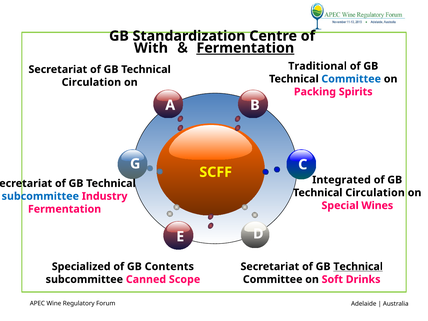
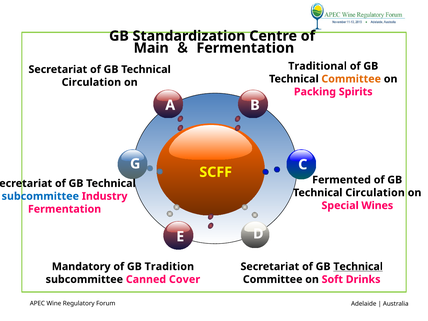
With: With -> Main (151, 48)
Fermentation underline: present -> none (245, 48)
Committee colour: blue -> orange (351, 79)
Integrated: Integrated -> Fermented (342, 180)
Specialized: Specialized -> Mandatory (81, 267)
Contents: Contents -> Tradition (169, 267)
Scope: Scope -> Cover (185, 279)
